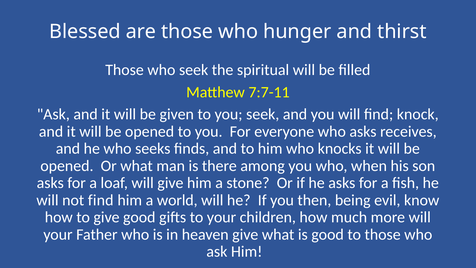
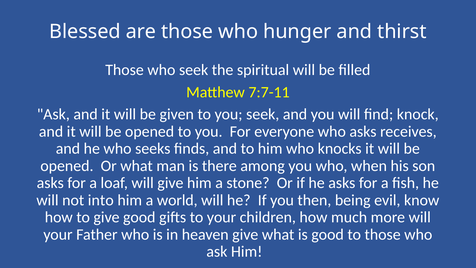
not find: find -> into (101, 200)
